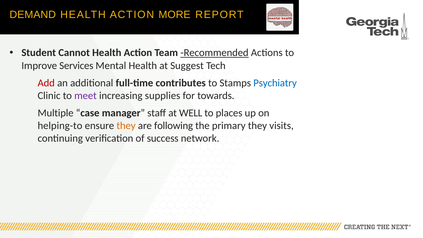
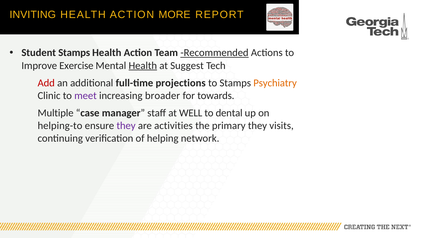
DEMAND: DEMAND -> INVITING (33, 15)
Student Cannot: Cannot -> Stamps (74, 53)
Services: Services -> Exercise (76, 65)
Health underline: none -> present (143, 65)
contributes: contributes -> projections (181, 83)
Psychiatry colour: blue -> orange (275, 83)
supplies: supplies -> broader (163, 96)
places: places -> dental (229, 113)
they colour: orange -> purple (126, 126)
following: following -> activities (174, 126)
success: success -> helping (163, 138)
